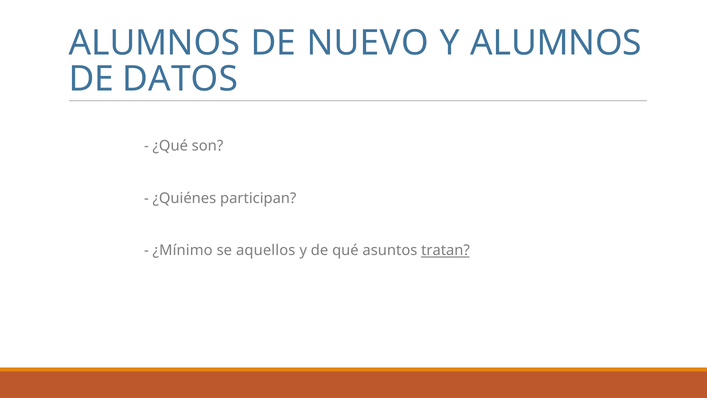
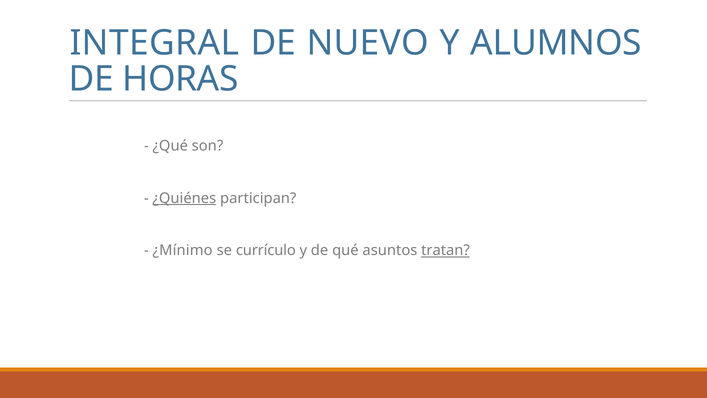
ALUMNOS: ALUMNOS -> INTEGRAL (154, 43)
DATOS: DATOS -> HORAS (180, 79)
¿Quiénes underline: none -> present (184, 198)
aquellos: aquellos -> currículo (266, 250)
